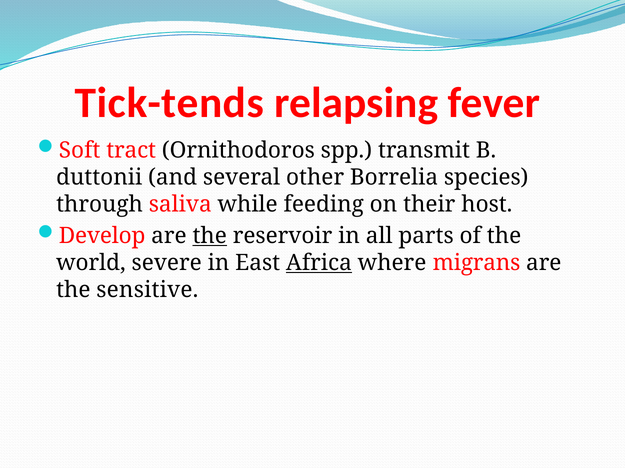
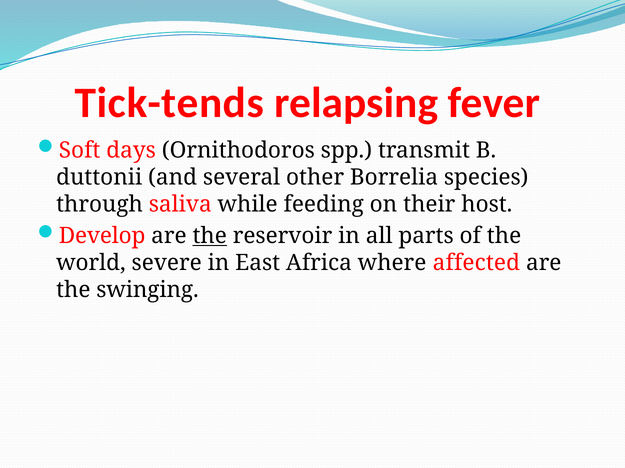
tract: tract -> days (131, 150)
Africa underline: present -> none (319, 263)
migrans: migrans -> affected (476, 263)
sensitive: sensitive -> swinging (148, 290)
